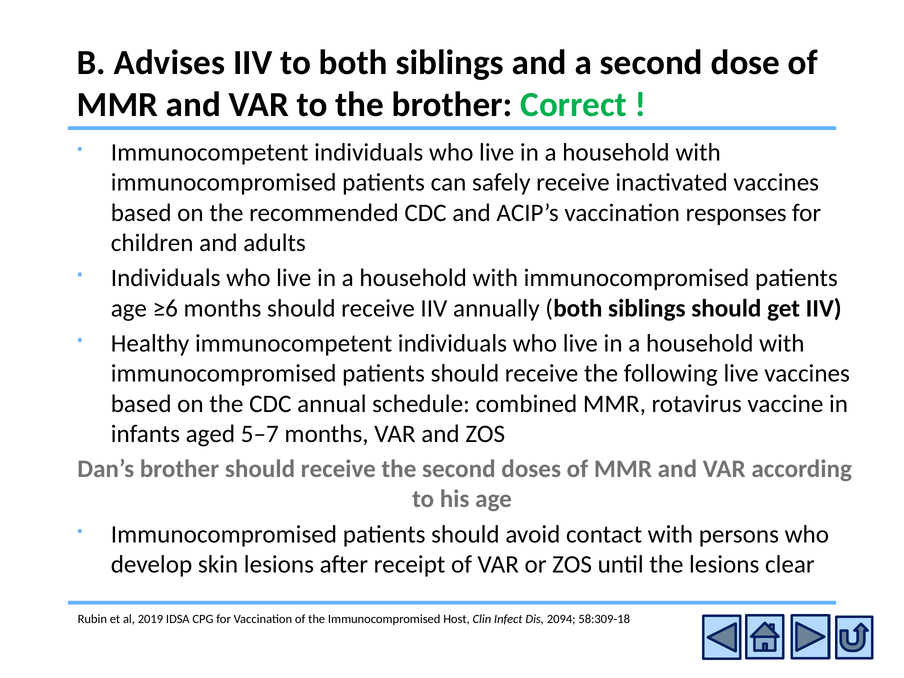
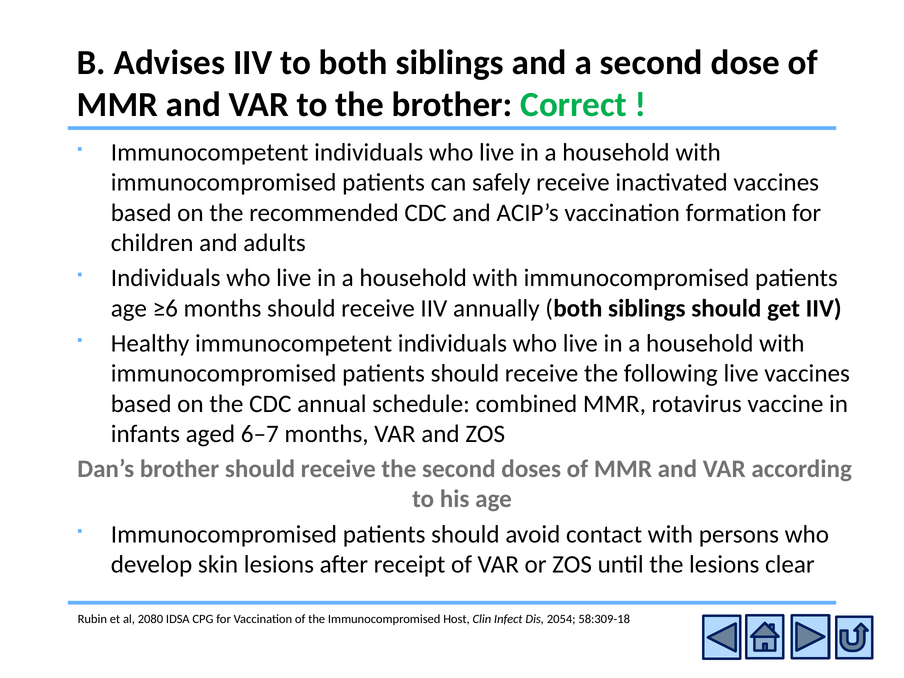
responses: responses -> formation (736, 213)
5–7: 5–7 -> 6–7 (260, 434)
2019: 2019 -> 2080 (150, 619)
2094: 2094 -> 2054 (561, 619)
